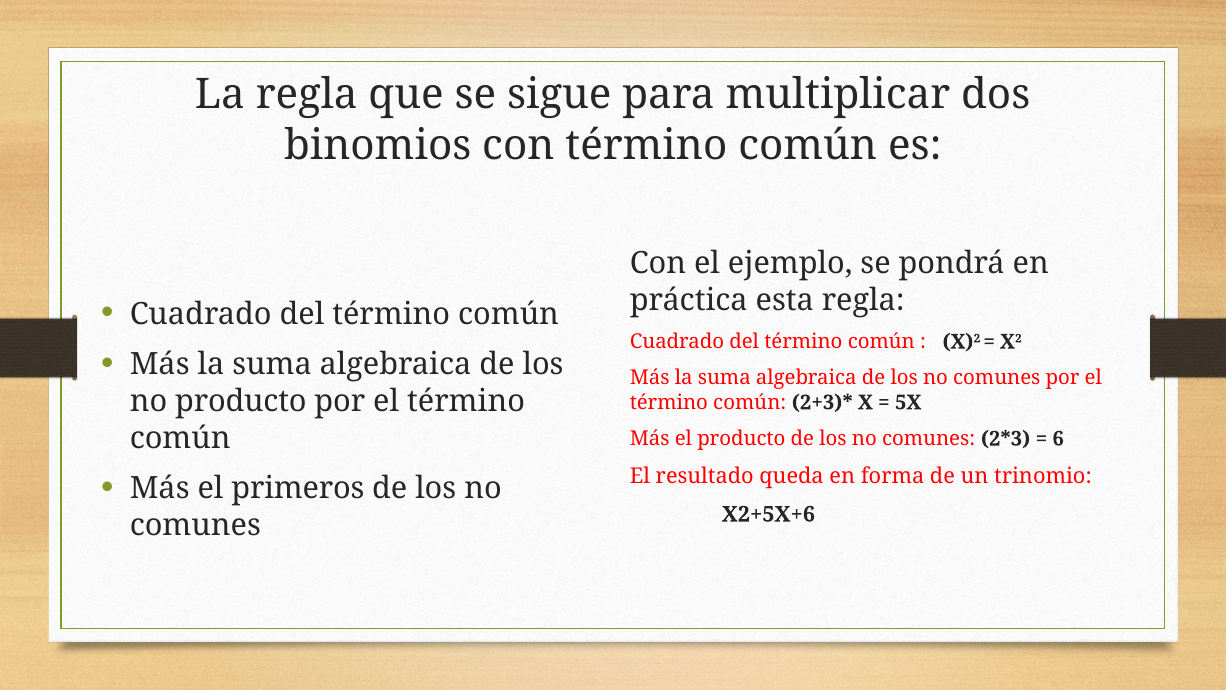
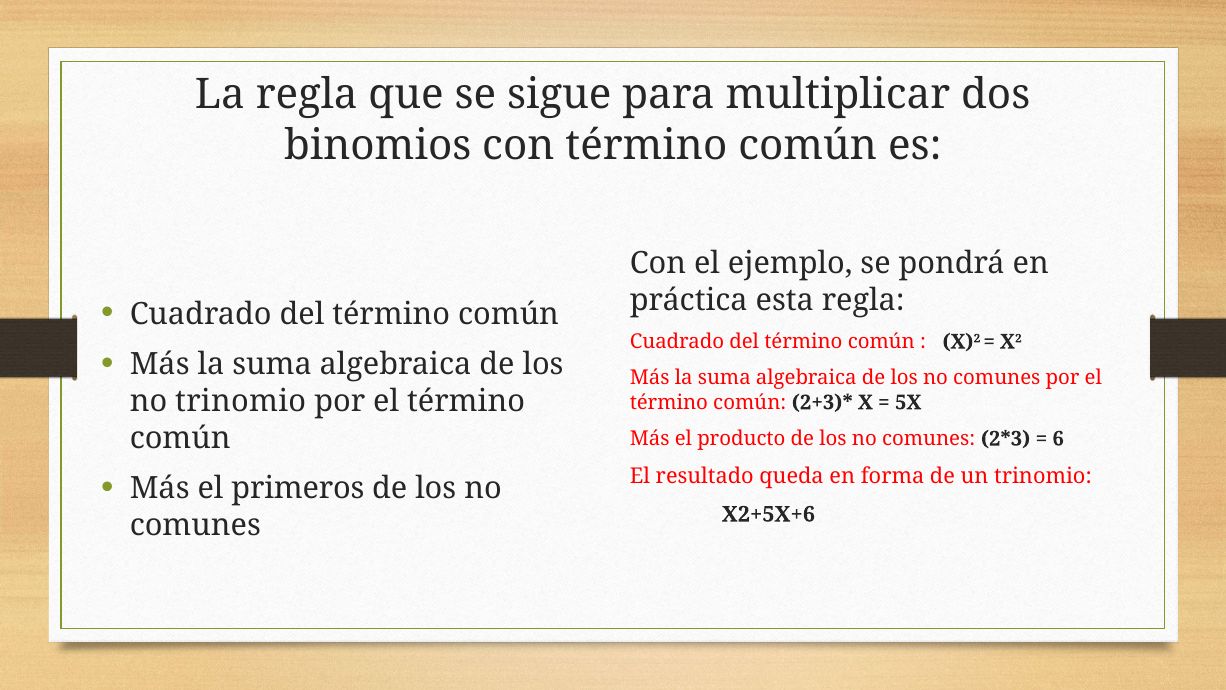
no producto: producto -> trinomio (241, 401)
